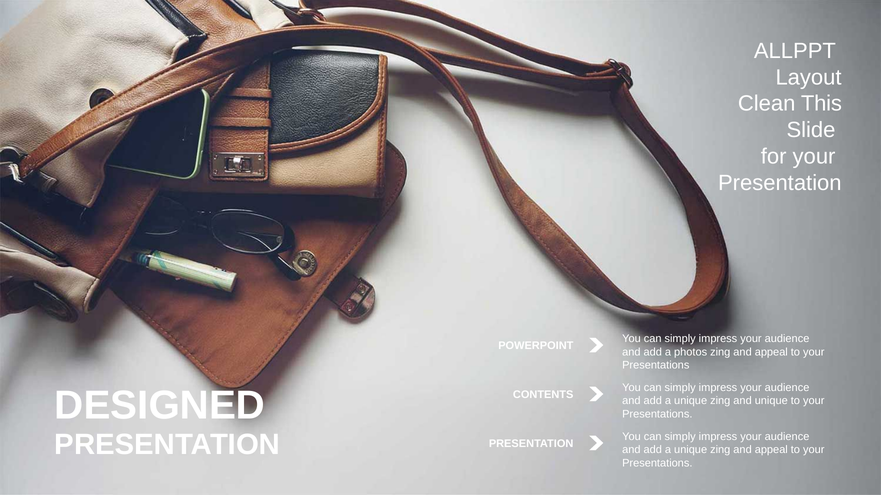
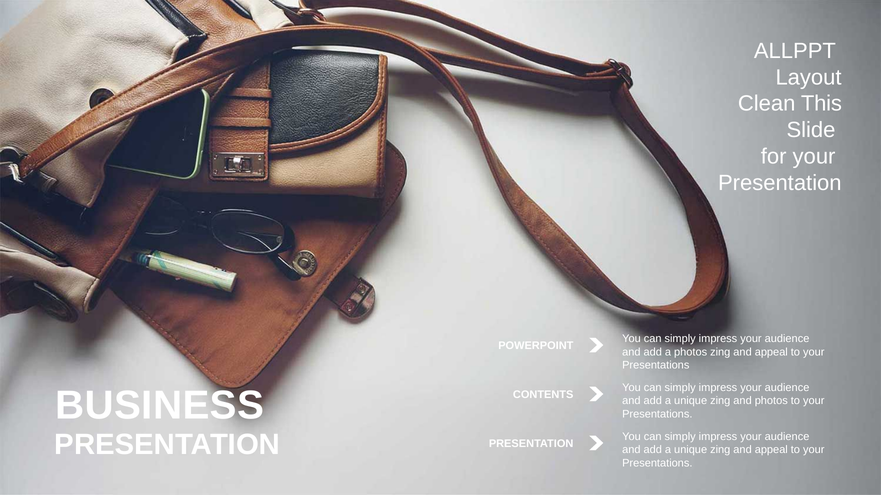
DESIGNED: DESIGNED -> BUSINESS (160, 406)
and unique: unique -> photos (771, 401)
